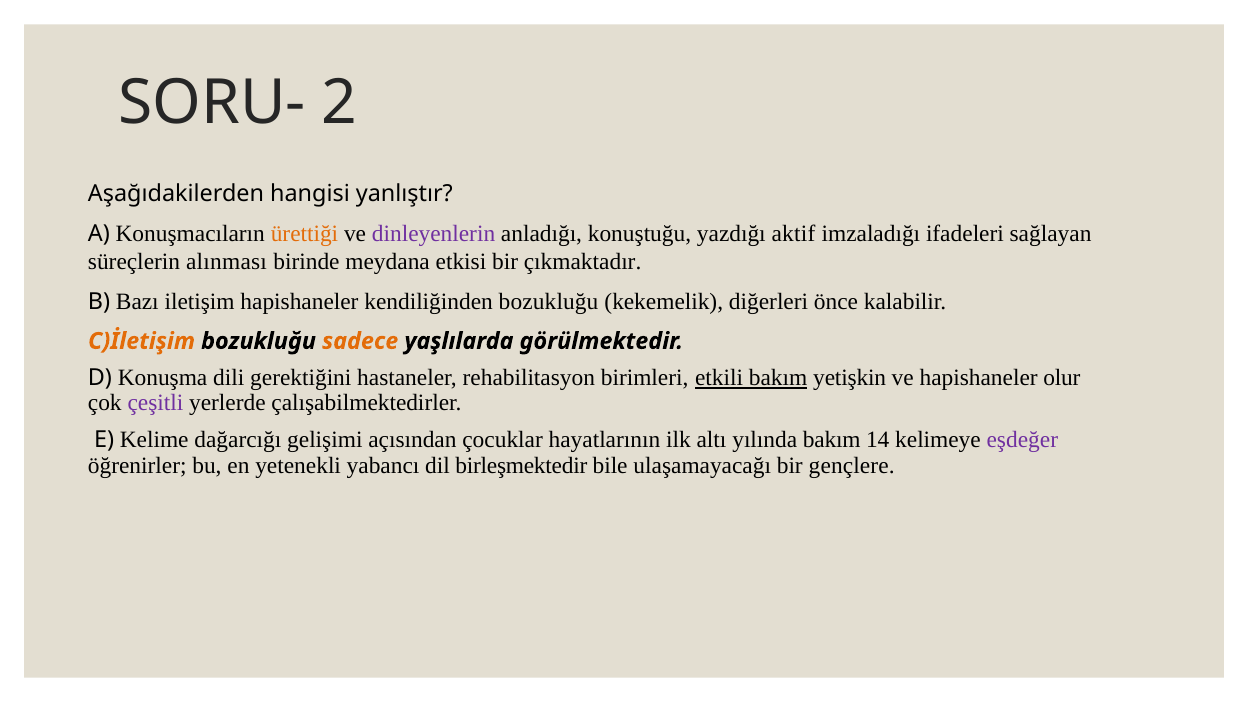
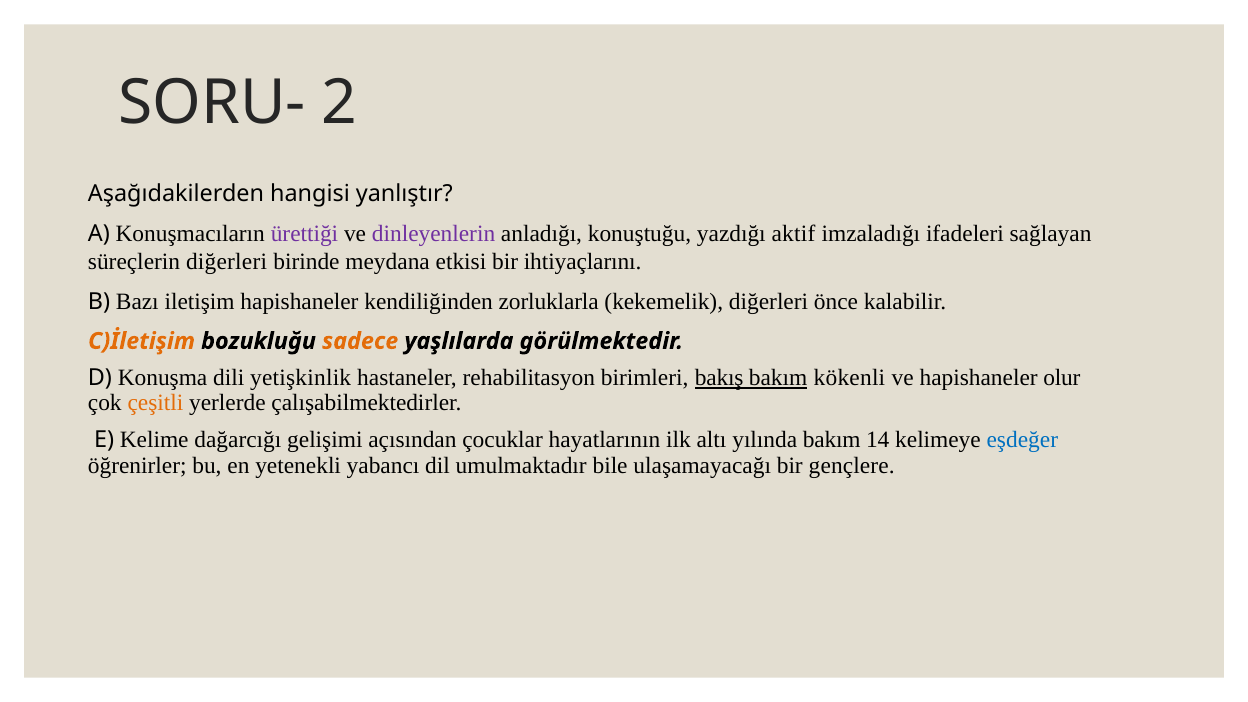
ürettiği colour: orange -> purple (304, 233)
süreçlerin alınması: alınması -> diğerleri (227, 262)
çıkmaktadır: çıkmaktadır -> ihtiyaçlarını (583, 262)
kendiliğinden bozukluğu: bozukluğu -> zorluklarla (549, 301)
gerektiğini: gerektiğini -> yetişkinlik (301, 378)
etkili: etkili -> bakış (719, 378)
yetişkin: yetişkin -> kökenli (849, 378)
çeşitli colour: purple -> orange (155, 403)
eşdeğer colour: purple -> blue (1022, 440)
birleşmektedir: birleşmektedir -> umulmaktadır (521, 465)
